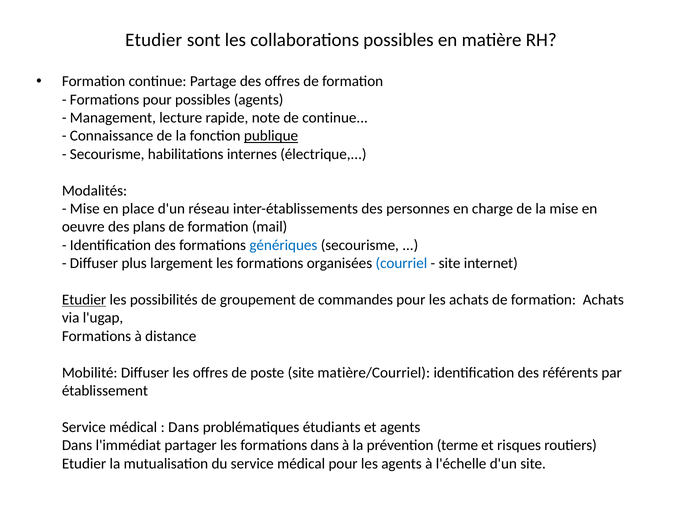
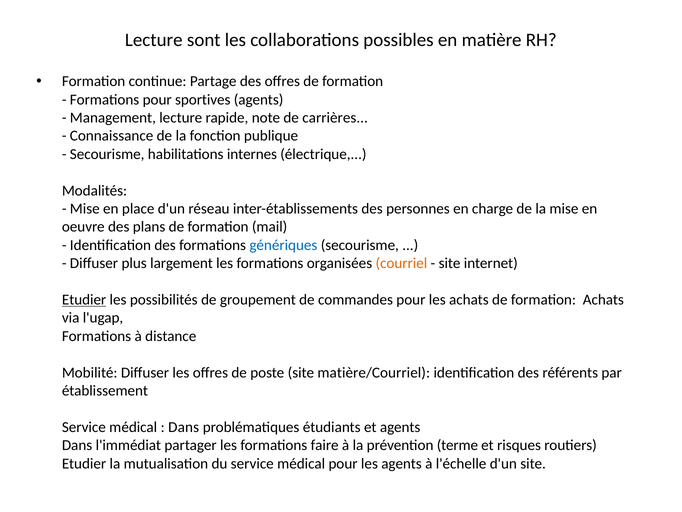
Etudier: Etudier -> Lecture (154, 40)
pour possibles: possibles -> sportives (203, 100)
de continue: continue -> carrières (335, 118)
publique underline: present -> none (271, 136)
courriel colour: blue -> orange (401, 263)
formations dans: dans -> faire (325, 445)
